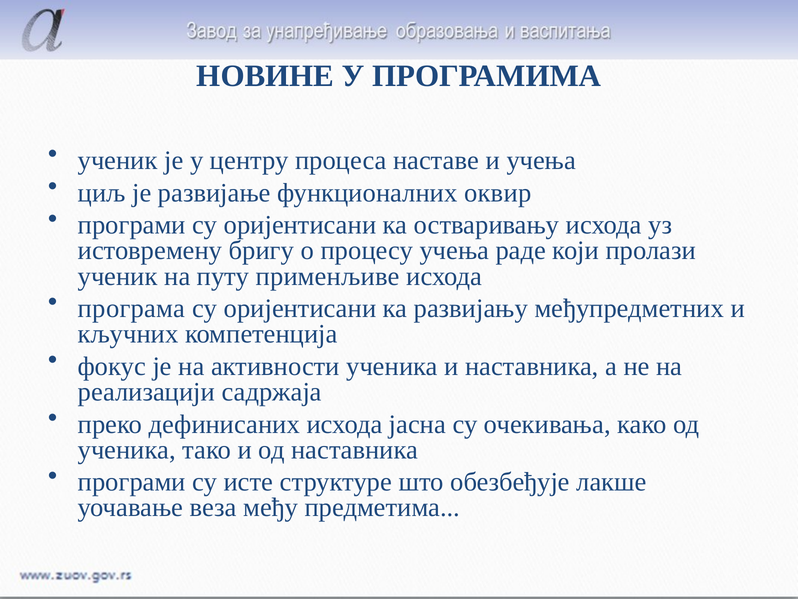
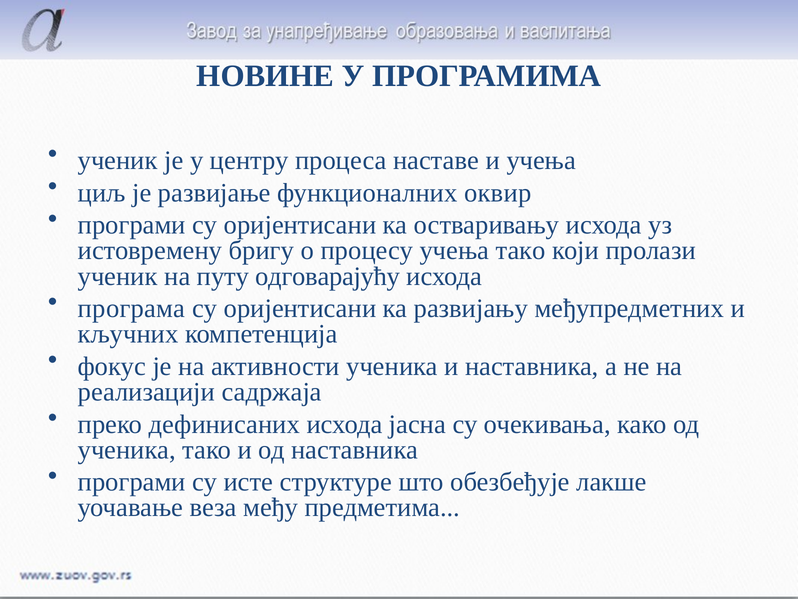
учења раде: раде -> тако (521, 250)
применљиве: применљиве -> одговарајућу (328, 276)
